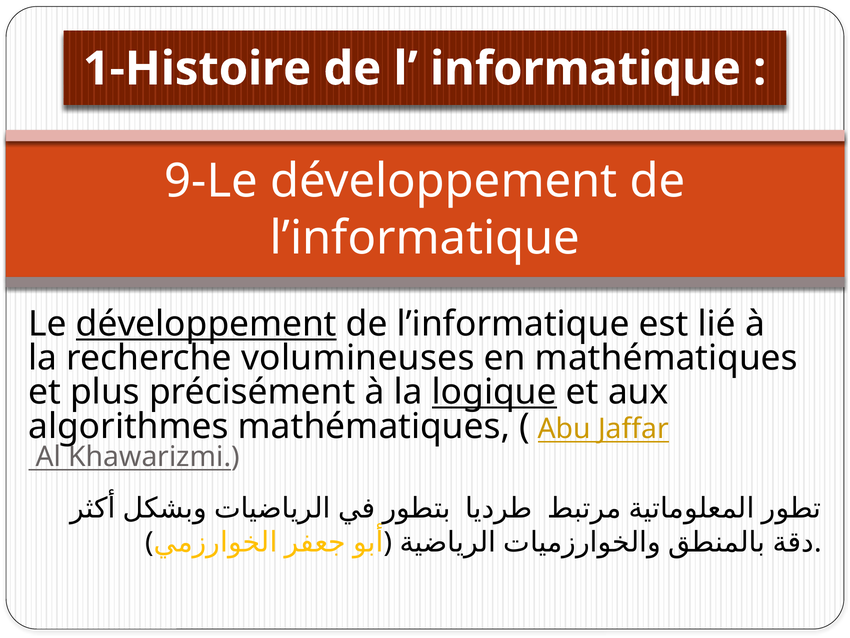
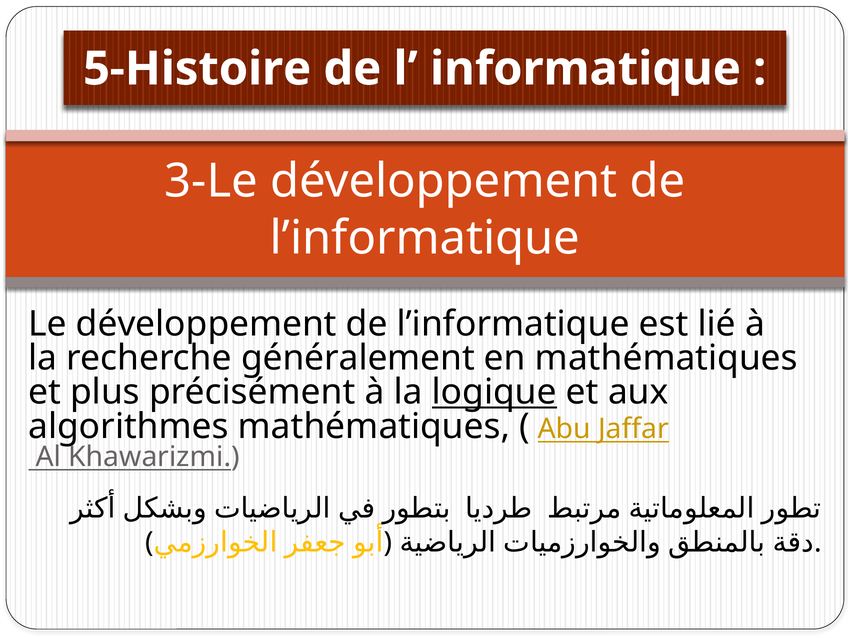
1-Histoire: 1-Histoire -> 5-Histoire (197, 69)
9-Le: 9-Le -> 3-Le (211, 181)
développement underline: present -> none (206, 324)
volumineuses: volumineuses -> généralement (358, 358)
